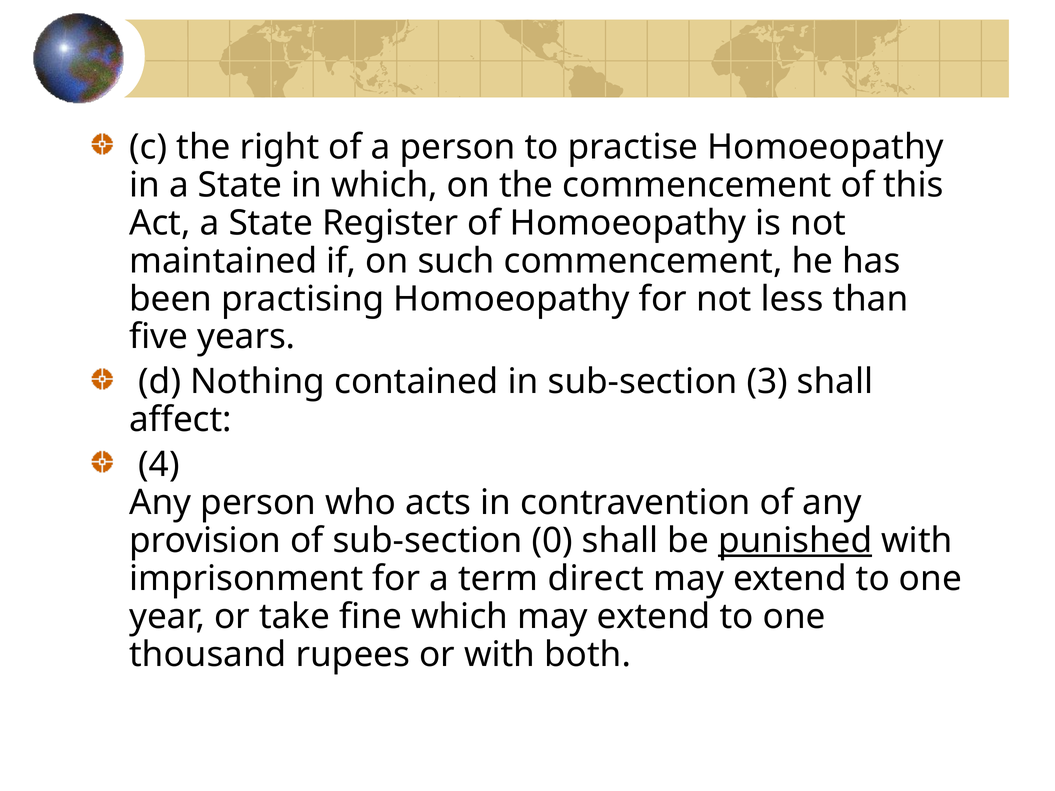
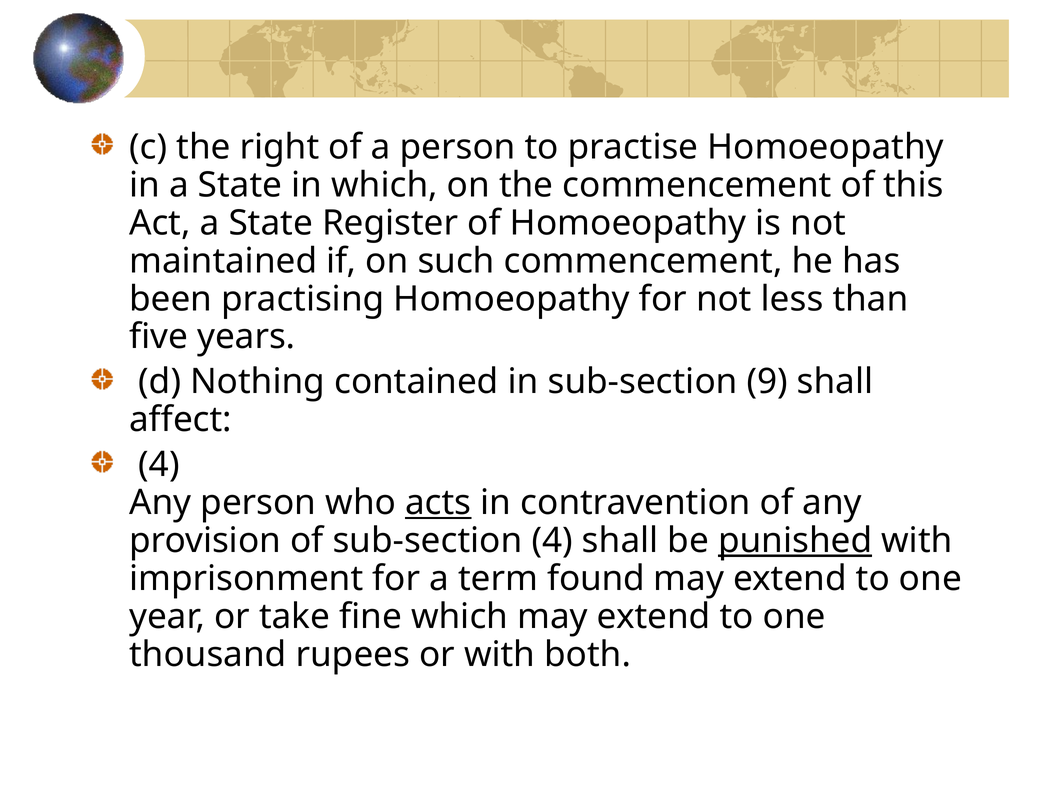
3: 3 -> 9 (767, 382)
acts underline: none -> present (438, 503)
sub-section 0: 0 -> 4 (552, 541)
direct: direct -> found (596, 579)
